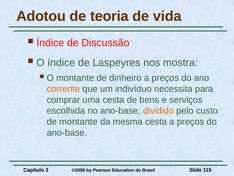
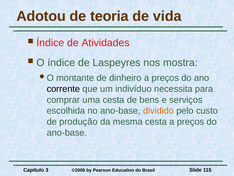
Discussão: Discussão -> Atividades (106, 43)
corrente colour: orange -> black (63, 89)
de montante: montante -> produção (78, 121)
